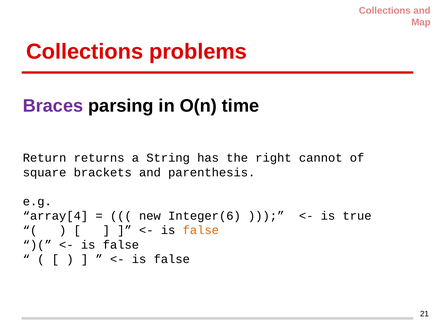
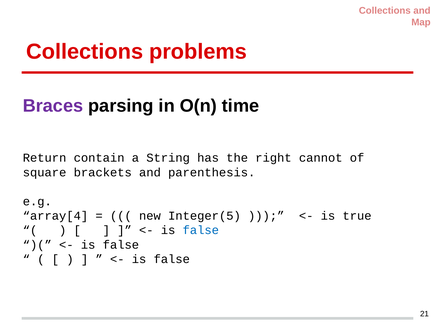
returns: returns -> contain (99, 158)
Integer(6: Integer(6 -> Integer(5 (204, 216)
false colour: orange -> blue (201, 231)
